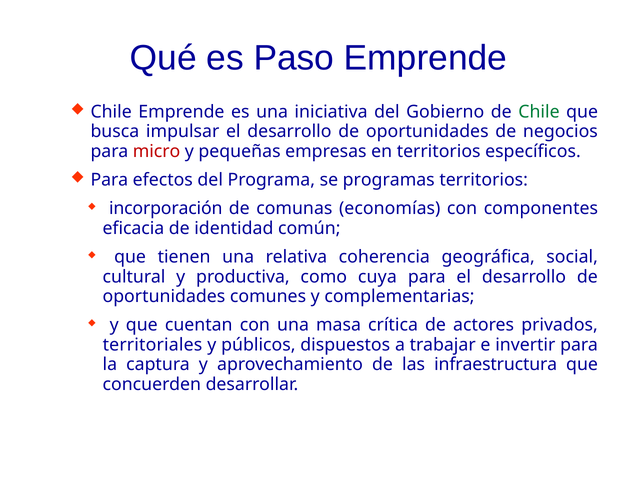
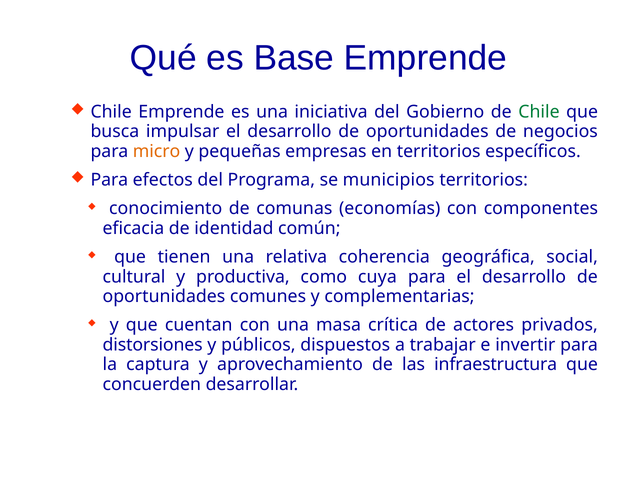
Paso: Paso -> Base (294, 58)
micro colour: red -> orange (157, 151)
programas: programas -> municipios (389, 180)
incorporación: incorporación -> conocimiento (166, 208)
territoriales: territoriales -> distorsiones (153, 345)
